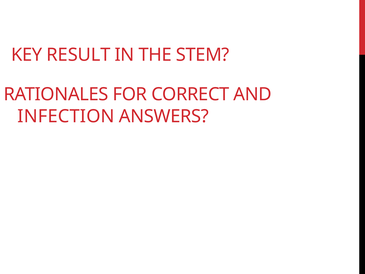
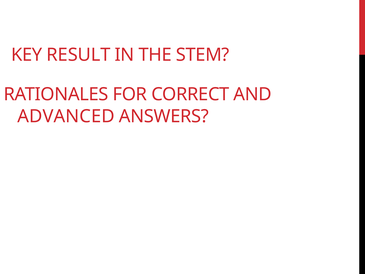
INFECTION: INFECTION -> ADVANCED (66, 116)
